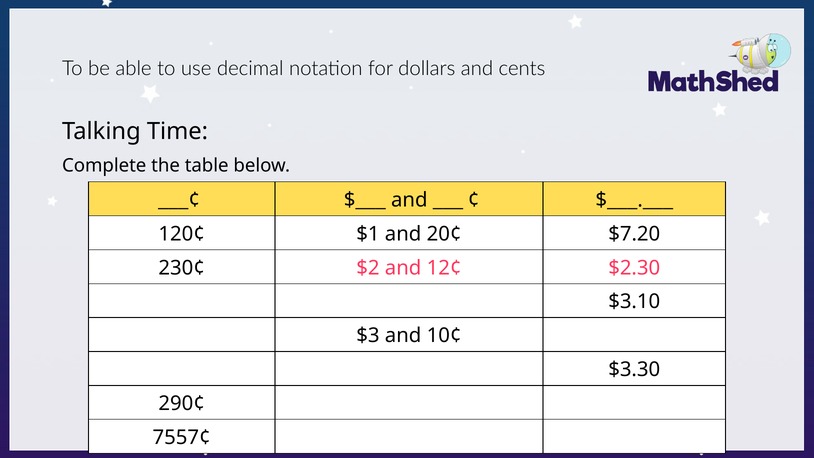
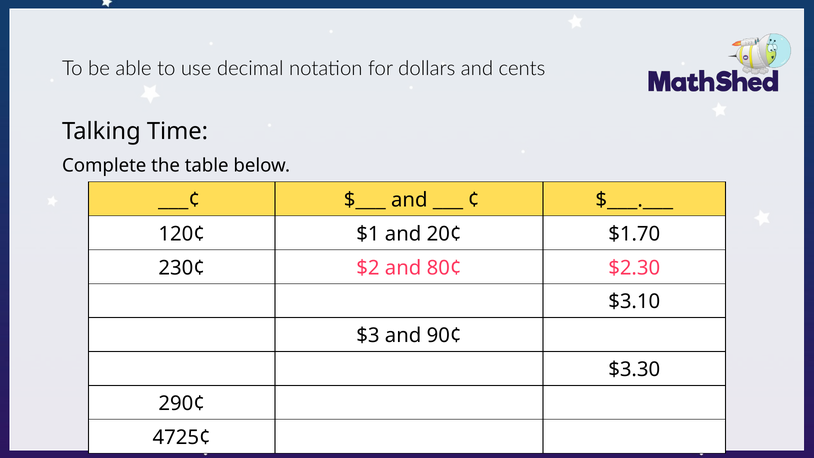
$7.20: $7.20 -> $1.70 (634, 234)
12¢: 12¢ -> 80¢ (444, 268)
10¢: 10¢ -> 90¢ (444, 336)
7557¢: 7557¢ -> 4725¢ (182, 437)
